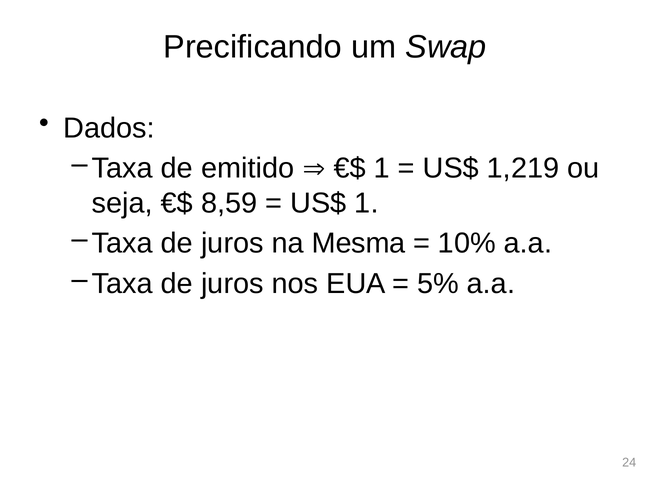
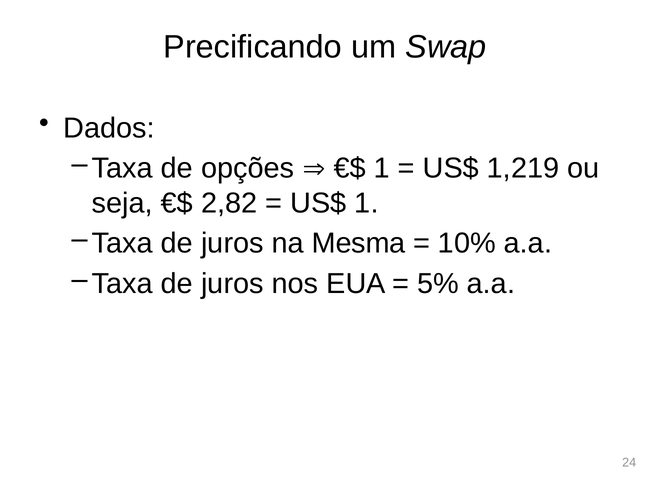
emitido: emitido -> opções (248, 169)
8,59: 8,59 -> 2,82 (229, 203)
